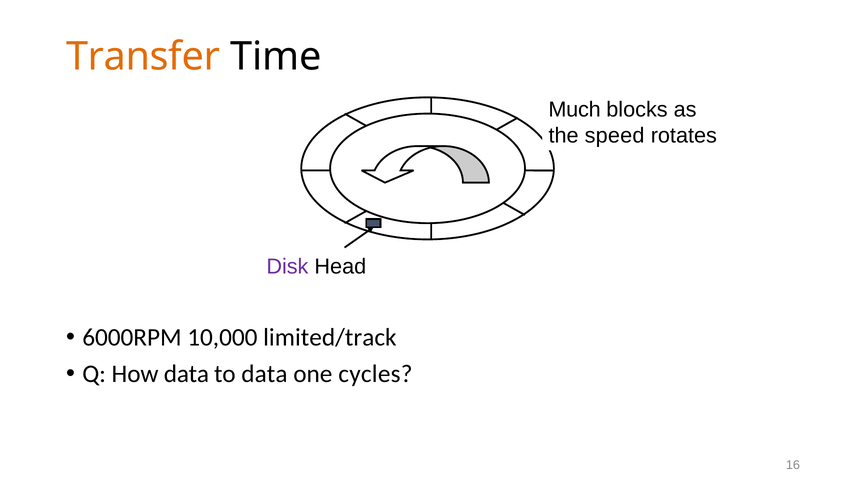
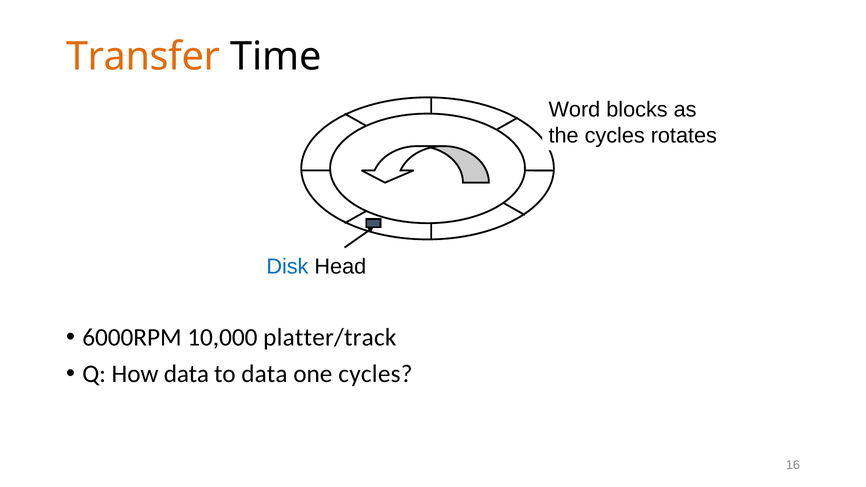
Much: Much -> Word (574, 110)
the speed: speed -> cycles (615, 136)
Disk colour: purple -> blue (287, 267)
limited/track: limited/track -> platter/track (330, 337)
